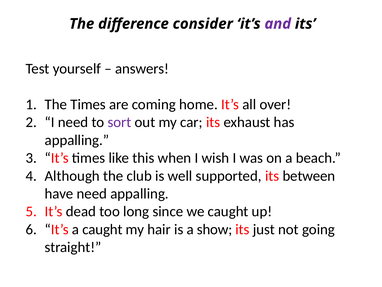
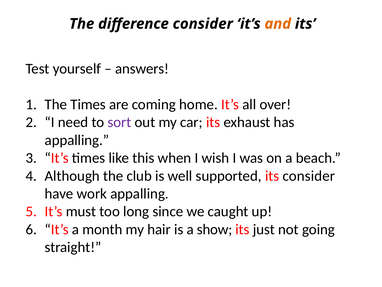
and colour: purple -> orange (278, 24)
its between: between -> consider (309, 176)
have need: need -> work (92, 193)
dead: dead -> must (81, 211)
a caught: caught -> month (102, 229)
